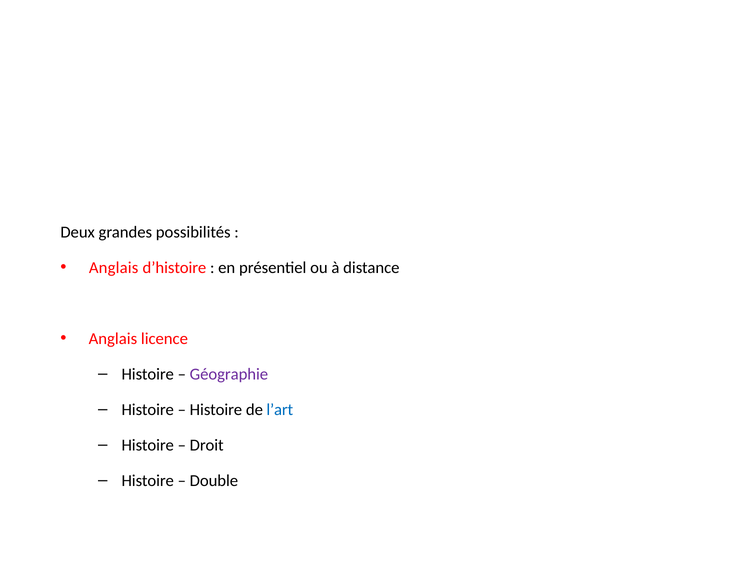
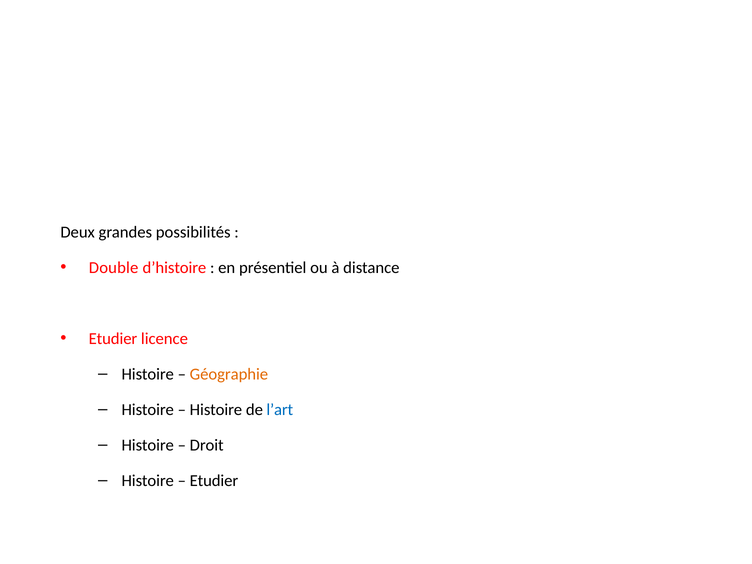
Anglais: Anglais -> Double (114, 268)
Anglais: Anglais -> Etudier (113, 339)
Géographie colour: purple -> orange (229, 374)
Double: Double -> Etudier (214, 481)
